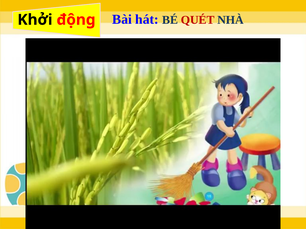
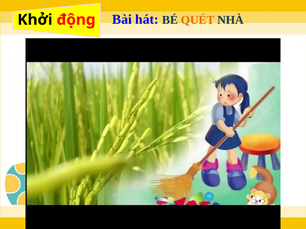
QUÉT colour: red -> orange (198, 20)
